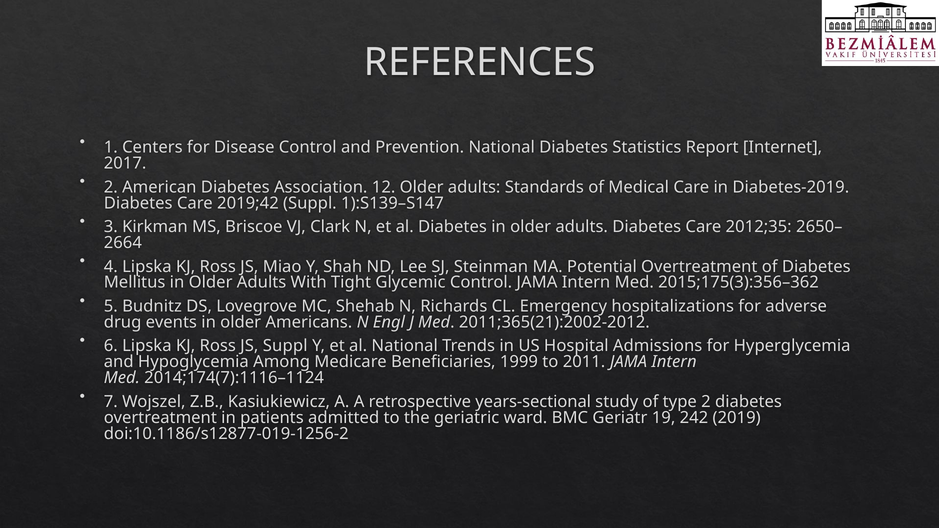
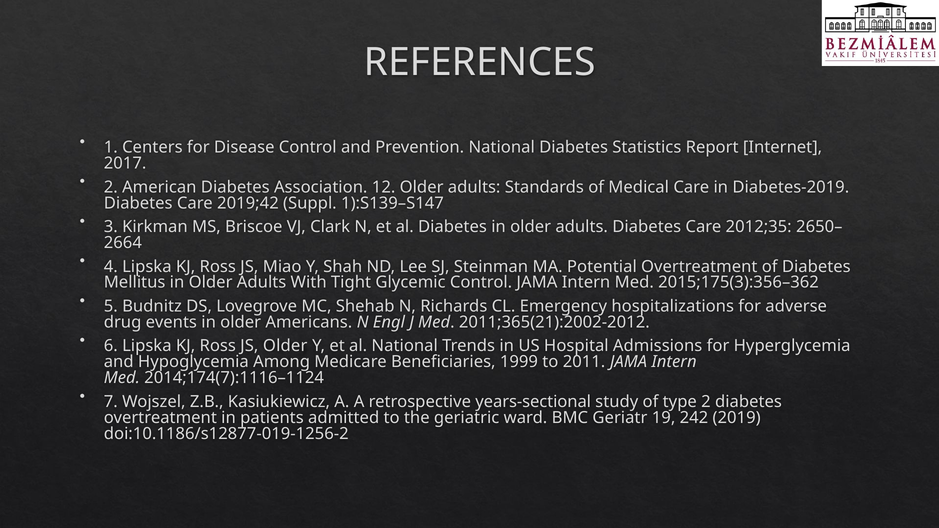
JS Suppl: Suppl -> Older (285, 346)
